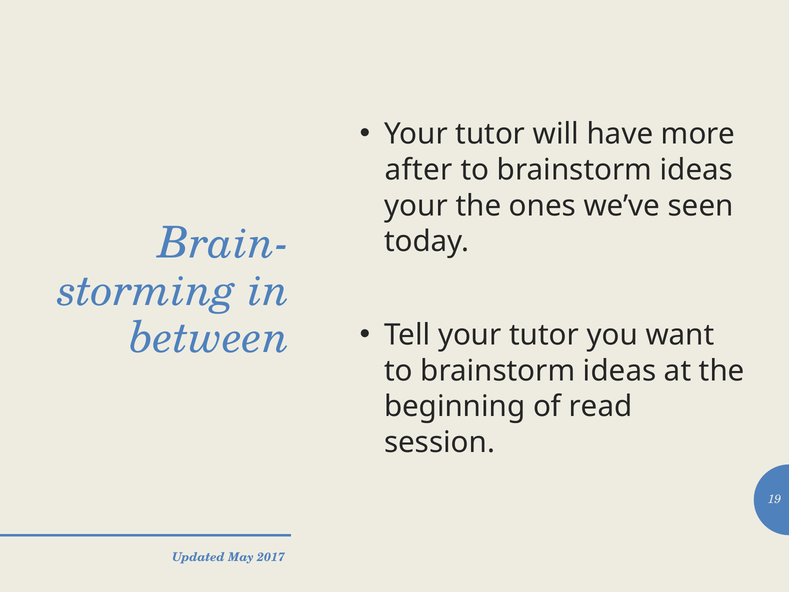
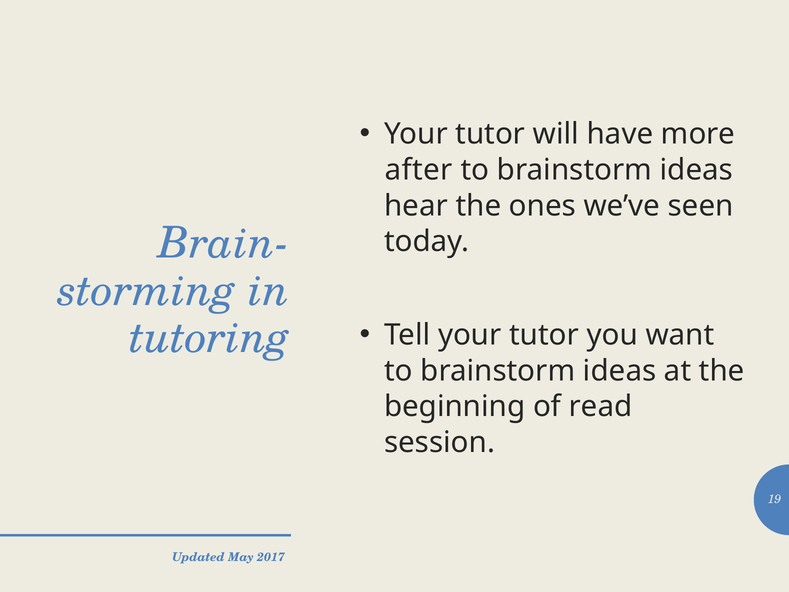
your: your -> hear (416, 206)
between: between -> tutoring (210, 338)
